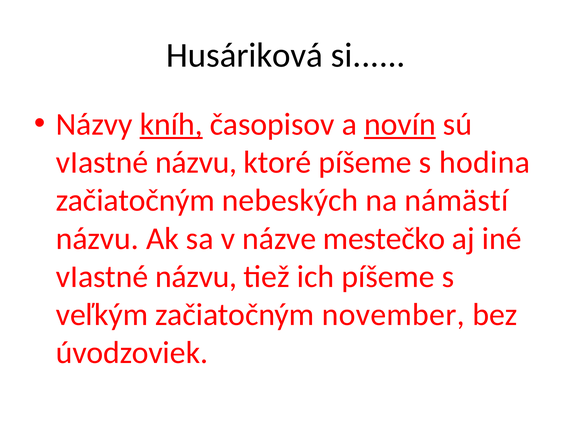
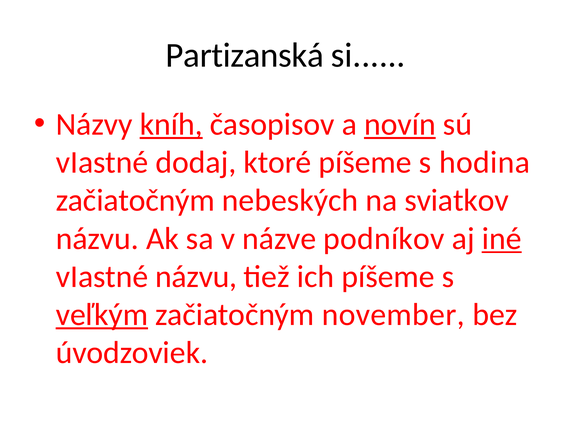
Husáriková: Husáriková -> Partizanská (245, 55)
názvu: názvu -> dodaj (196, 162)
námästí: námästí -> sviatkov (457, 200)
mestečko: mestečko -> podníkov (384, 239)
iné underline: none -> present (502, 239)
veľkým underline: none -> present (102, 315)
